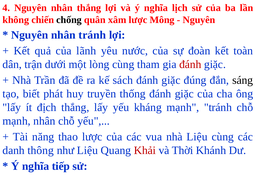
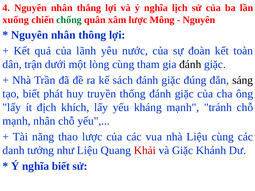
không: không -> xuống (16, 20)
chống colour: black -> green (69, 20)
nhân tránh: tránh -> thông (92, 35)
đánh colour: red -> black (190, 64)
địch thắng: thắng -> khích (75, 108)
thông: thông -> tưởng (41, 151)
và Thời: Thời -> Giặc (183, 151)
nghĩa tiếp: tiếp -> biết (61, 166)
